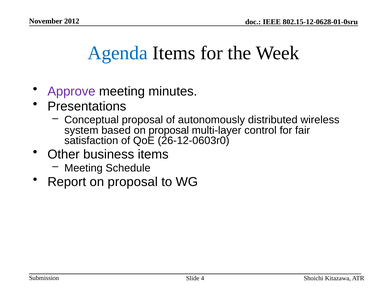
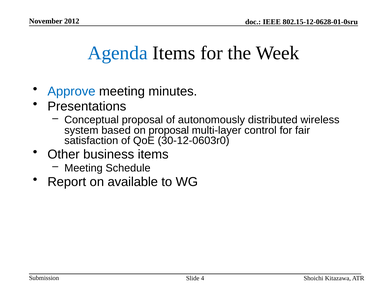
Approve colour: purple -> blue (71, 91)
26-12-0603r0: 26-12-0603r0 -> 30-12-0603r0 (194, 141)
Report on proposal: proposal -> available (133, 182)
